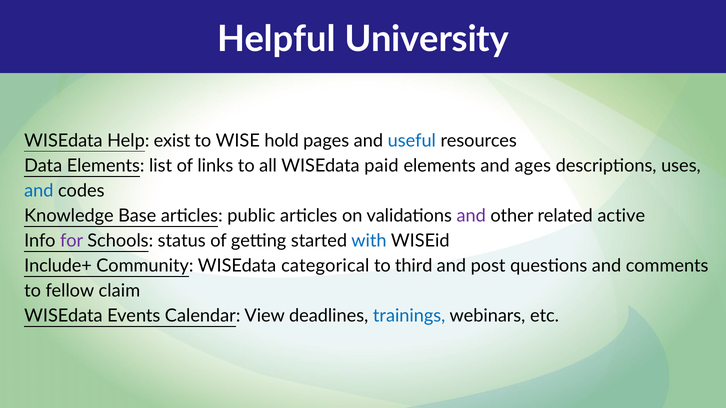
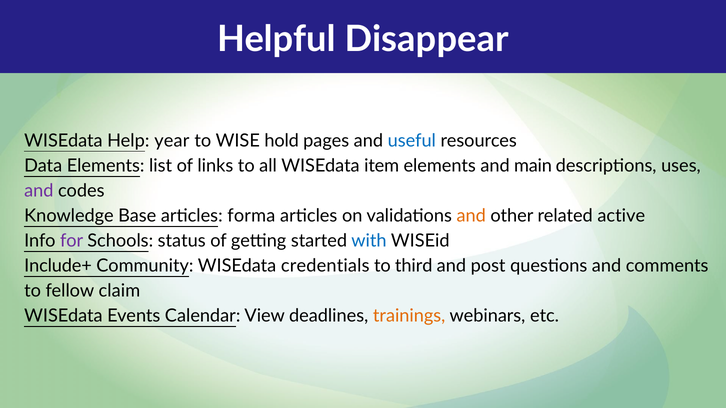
University: University -> Disappear (427, 39)
exist: exist -> year (172, 141)
paid: paid -> item (382, 166)
ages: ages -> main (533, 166)
and colour: blue -> purple (39, 191)
public: public -> forma (251, 216)
and colour: purple -> orange (471, 216)
categorical: categorical -> credentials (325, 266)
trainings colour: blue -> orange (409, 316)
